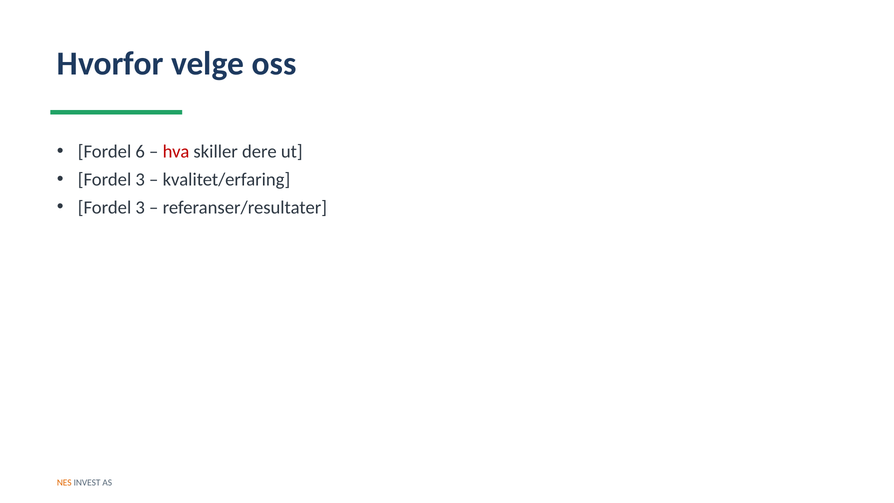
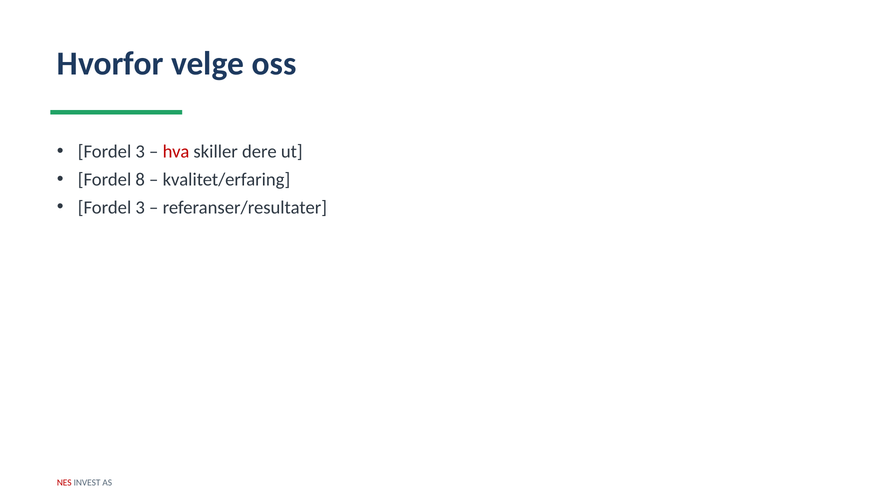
6: 6 -> 3 (140, 151)
3: 3 -> 8 (140, 179)
NES colour: orange -> red (64, 483)
